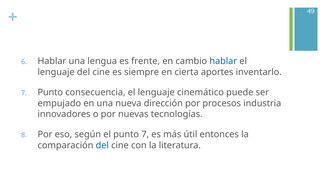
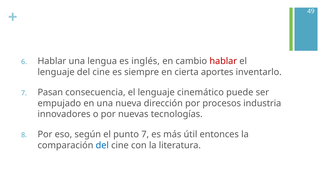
frente: frente -> inglés (146, 61)
hablar colour: blue -> red (223, 61)
7 Punto: Punto -> Pasan (50, 92)
